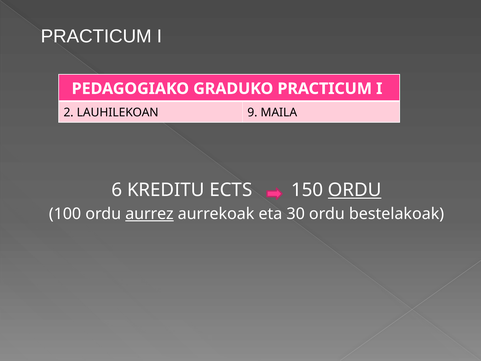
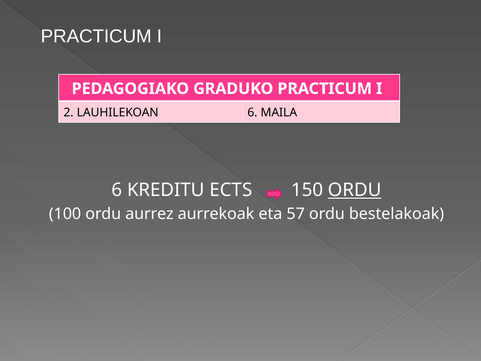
LAUHILEKOAN 9: 9 -> 6 (252, 112)
aurrez underline: present -> none (149, 214)
30: 30 -> 57 (296, 214)
